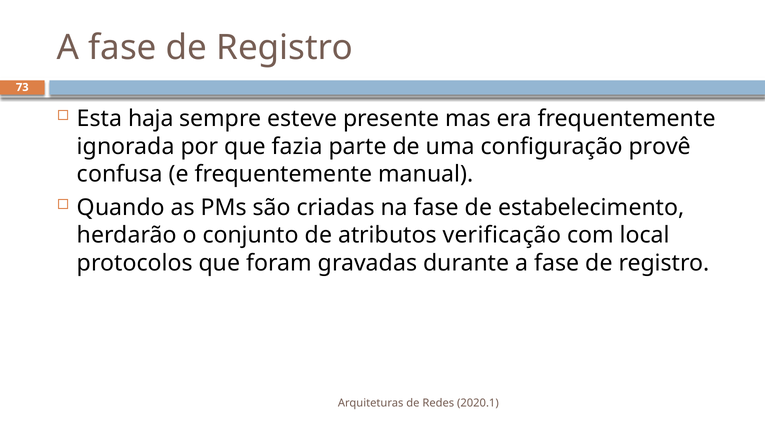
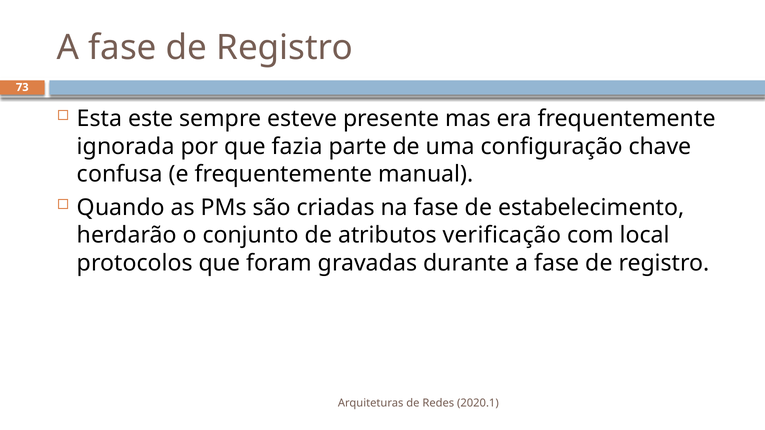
haja: haja -> este (151, 119)
provê: provê -> chave (660, 146)
